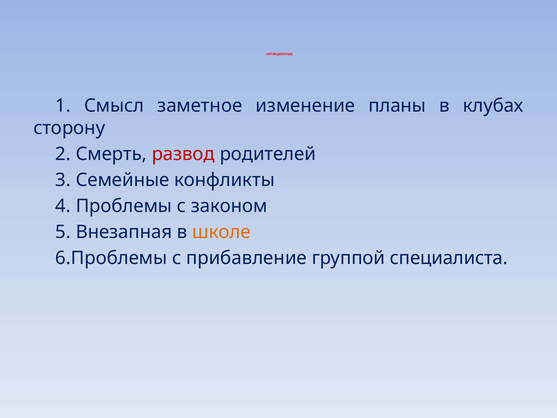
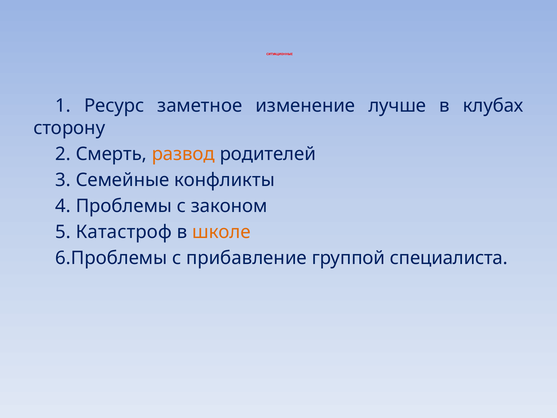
Смысл: Смысл -> Ресурс (114, 106)
планы: планы -> лучше (397, 106)
развод colour: red -> orange (183, 154)
Внезапная: Внезапная -> Катастроф (124, 232)
